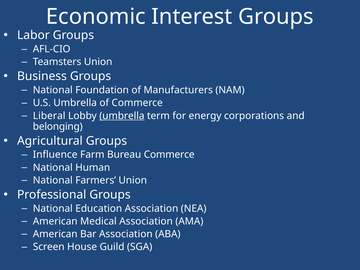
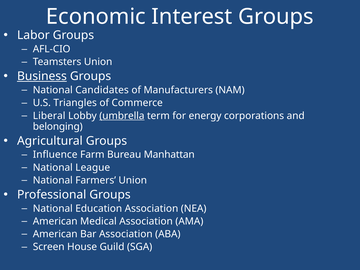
Business underline: none -> present (42, 76)
Foundation: Foundation -> Candidates (102, 90)
U.S Umbrella: Umbrella -> Triangles (75, 103)
Bureau Commerce: Commerce -> Manhattan (169, 155)
Human: Human -> League (93, 167)
